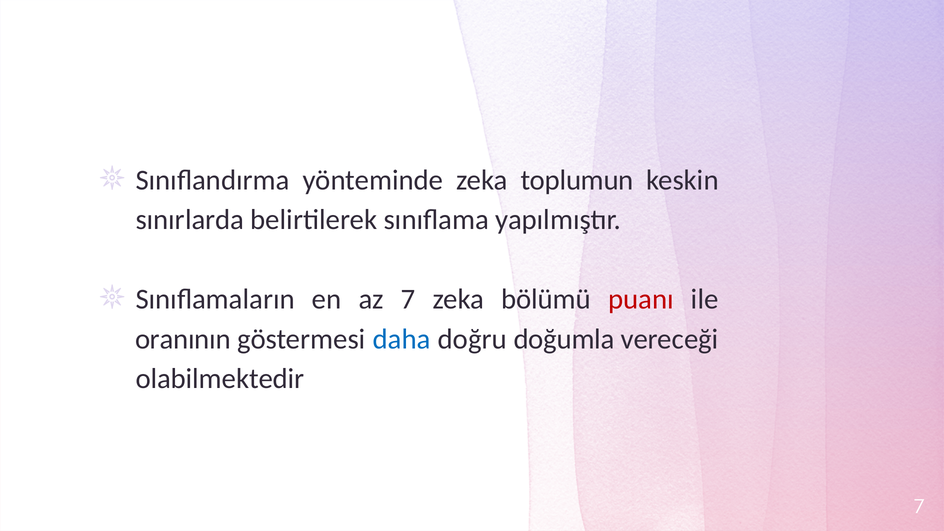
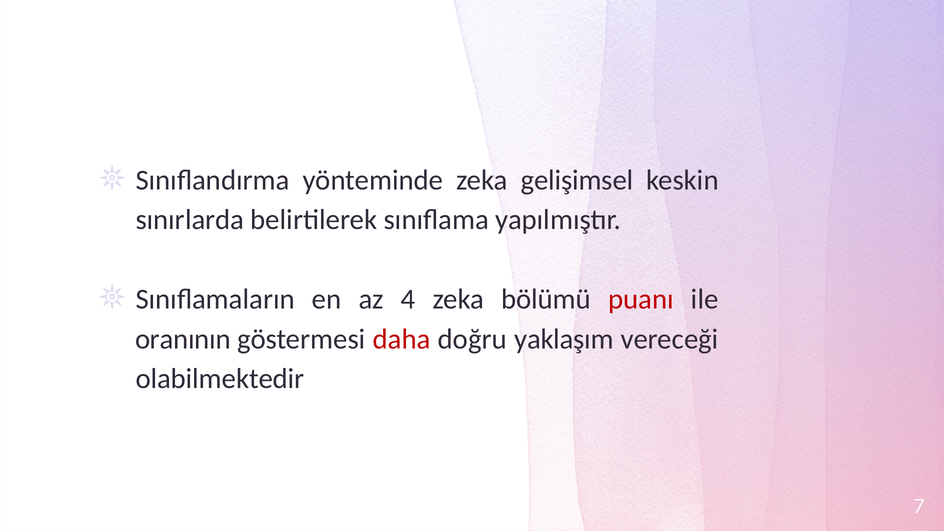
toplumun: toplumun -> gelişimsel (577, 180)
az 7: 7 -> 4 (408, 299)
daha colour: blue -> red (402, 339)
doğumla: doğumla -> yaklaşım (564, 339)
